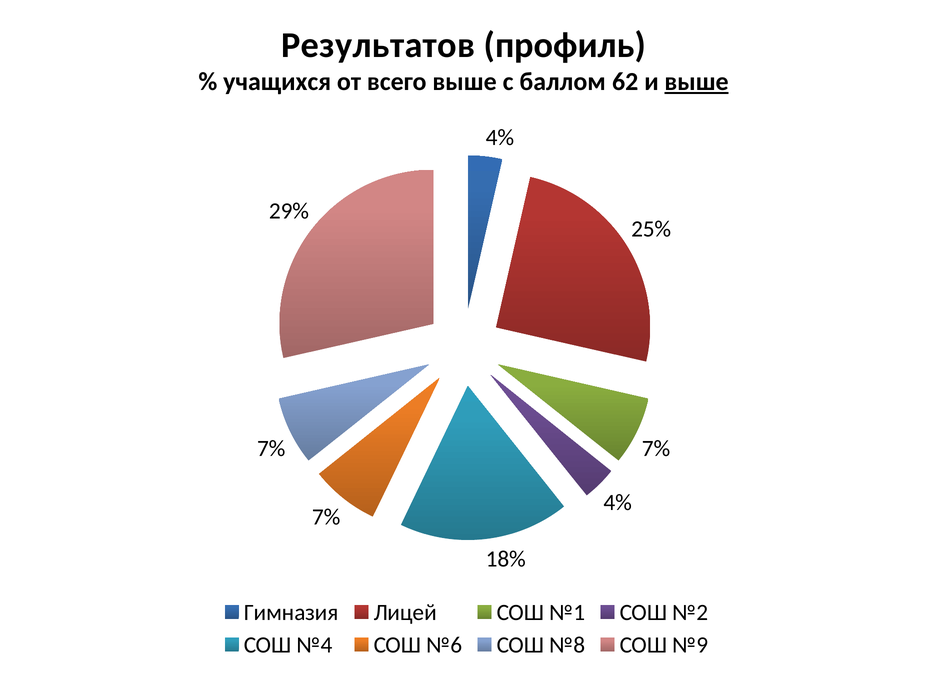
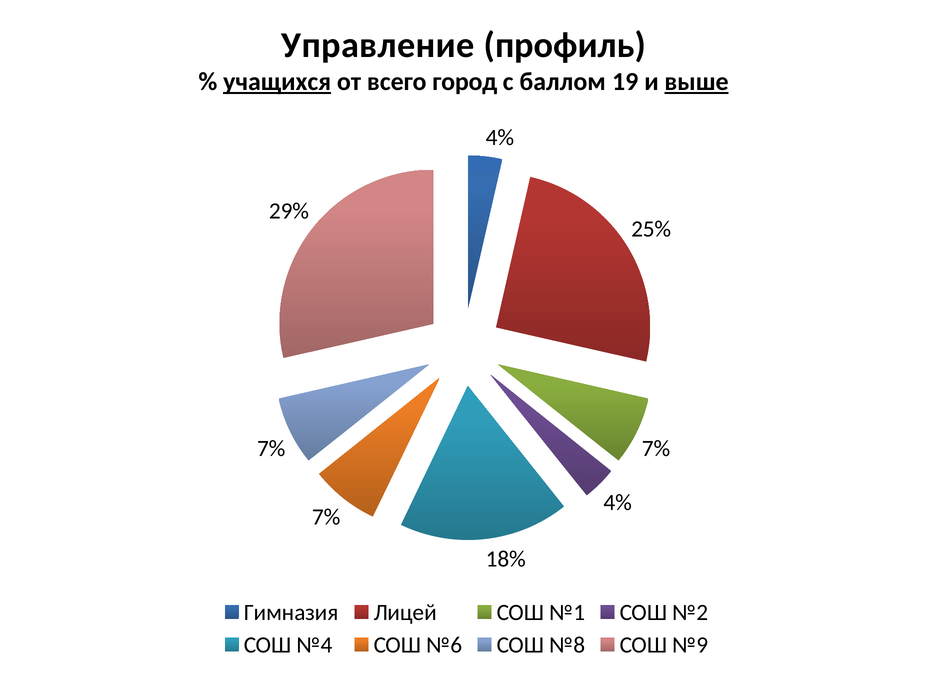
Результатов: Результатов -> Управление (378, 45)
учащихся underline: none -> present (277, 82)
всего выше: выше -> город (465, 82)
62: 62 -> 19 (625, 82)
